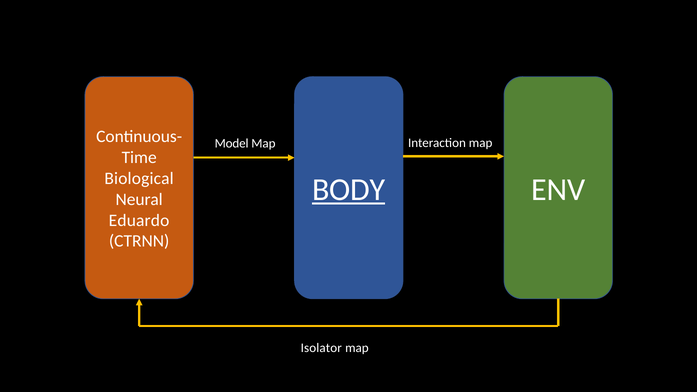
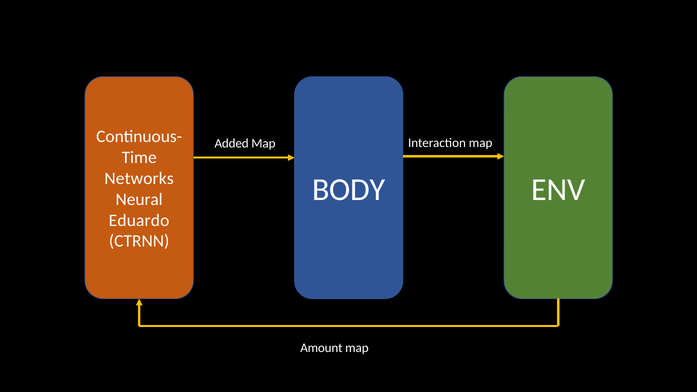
Model: Model -> Added (232, 143)
Biological: Biological -> Networks (139, 178)
BODY underline: present -> none (349, 190)
Isolator: Isolator -> Amount (321, 348)
